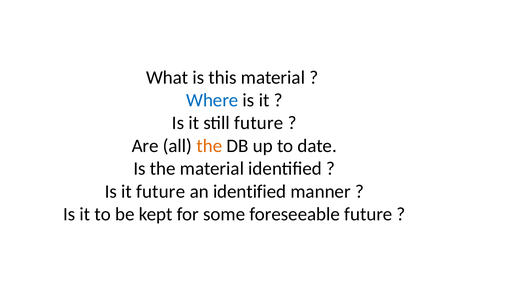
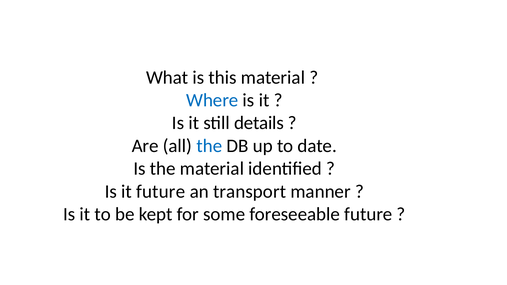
still future: future -> details (259, 123)
the colour: orange -> blue (209, 146)
an identified: identified -> transport (250, 192)
